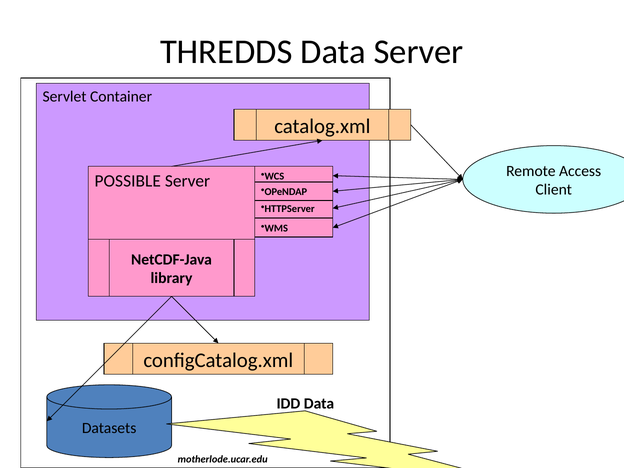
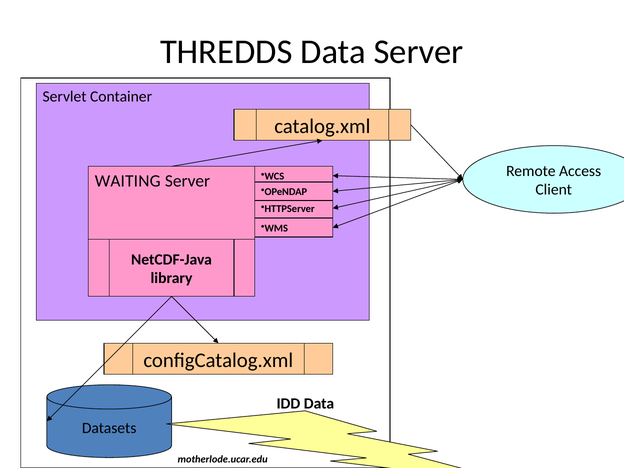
POSSIBLE: POSSIBLE -> WAITING (128, 181)
